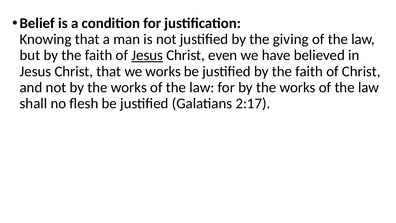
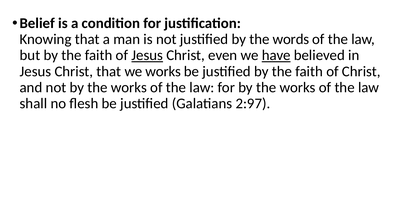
giving: giving -> words (291, 39)
have underline: none -> present (276, 55)
2:17: 2:17 -> 2:97 (253, 103)
